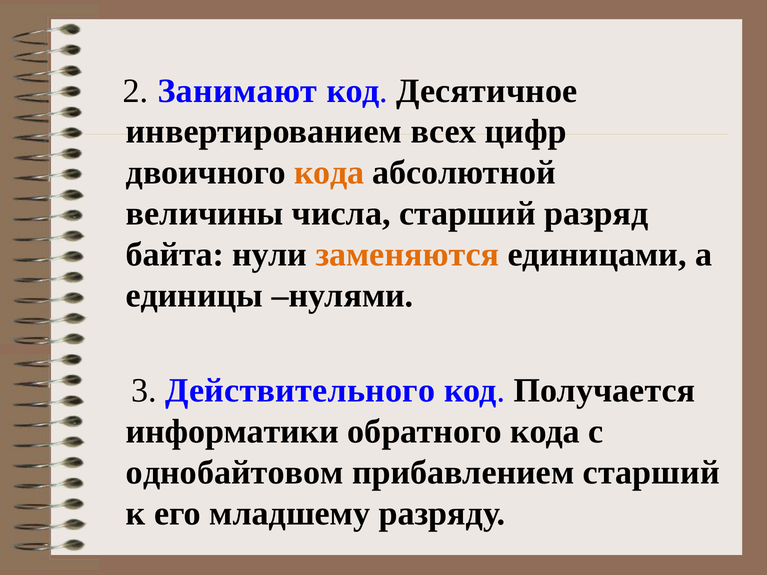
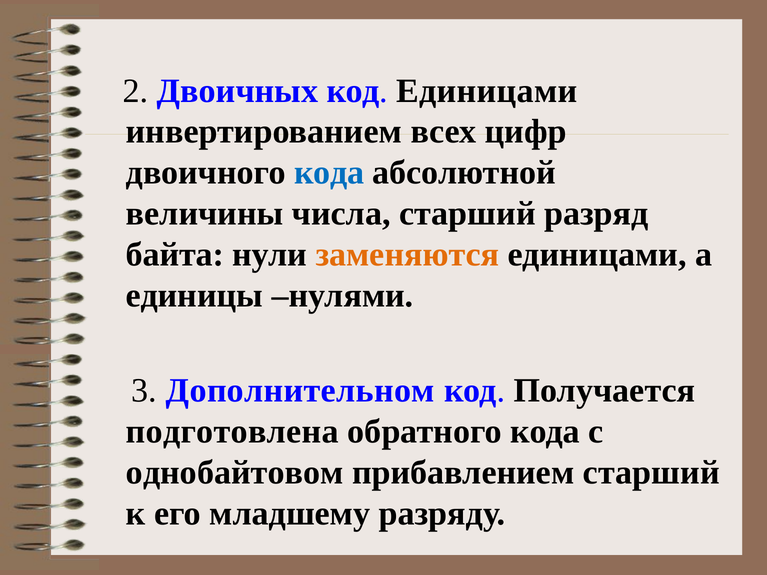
Занимают: Занимают -> Двоичных (238, 91)
код Десятичное: Десятичное -> Единицами (487, 91)
кода colour: orange -> blue (329, 173)
Действительного: Действительного -> Дополнительном (300, 391)
информатики: информатики -> подготовлена (232, 432)
